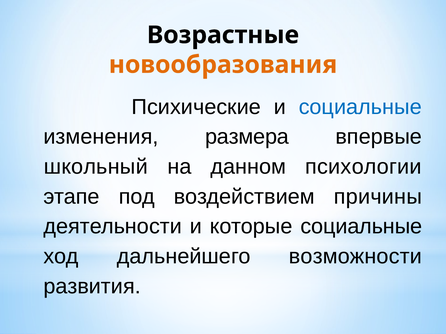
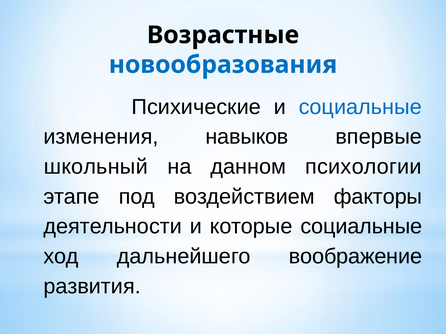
новообразования colour: orange -> blue (223, 65)
размера: размера -> навыков (247, 137)
причины: причины -> факторы (378, 197)
возможности: возможности -> воображение (356, 257)
